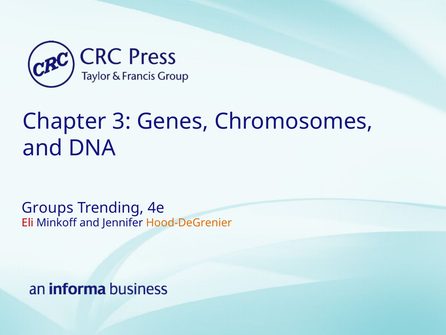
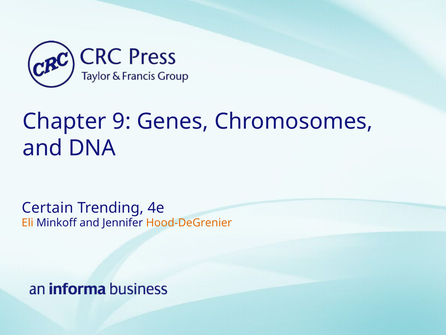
3: 3 -> 9 (122, 121)
Groups: Groups -> Certain (47, 208)
Eli colour: red -> orange (28, 223)
